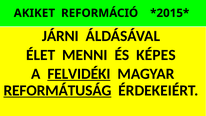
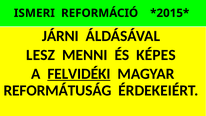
AKIKET: AKIKET -> ISMERI (34, 13)
ÉLET: ÉLET -> LESZ (41, 55)
REFORMÁTUSÁG underline: present -> none (57, 90)
